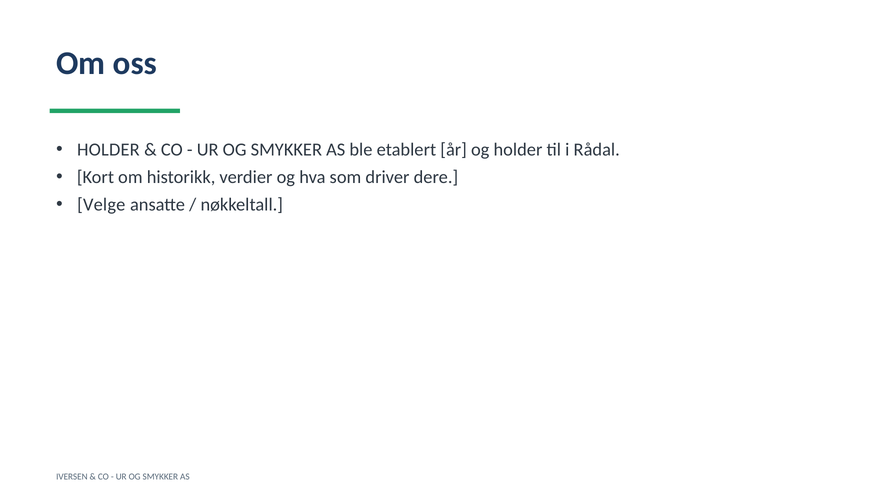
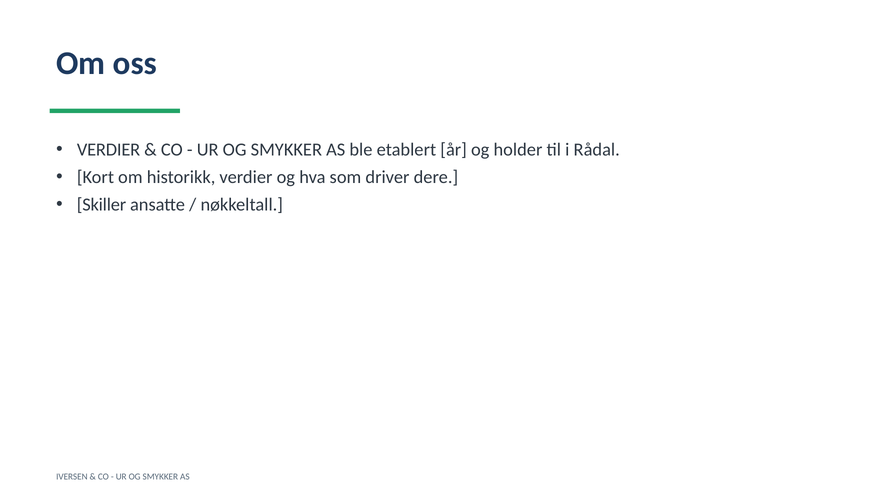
HOLDER: HOLDER -> VERDIER (109, 150)
Velge: Velge -> Skiller (101, 205)
